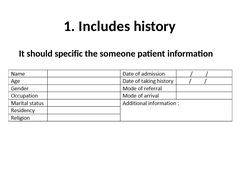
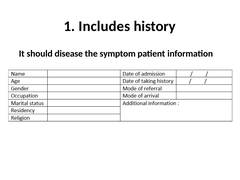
specific: specific -> disease (69, 54)
someone: someone -> symptom (118, 54)
